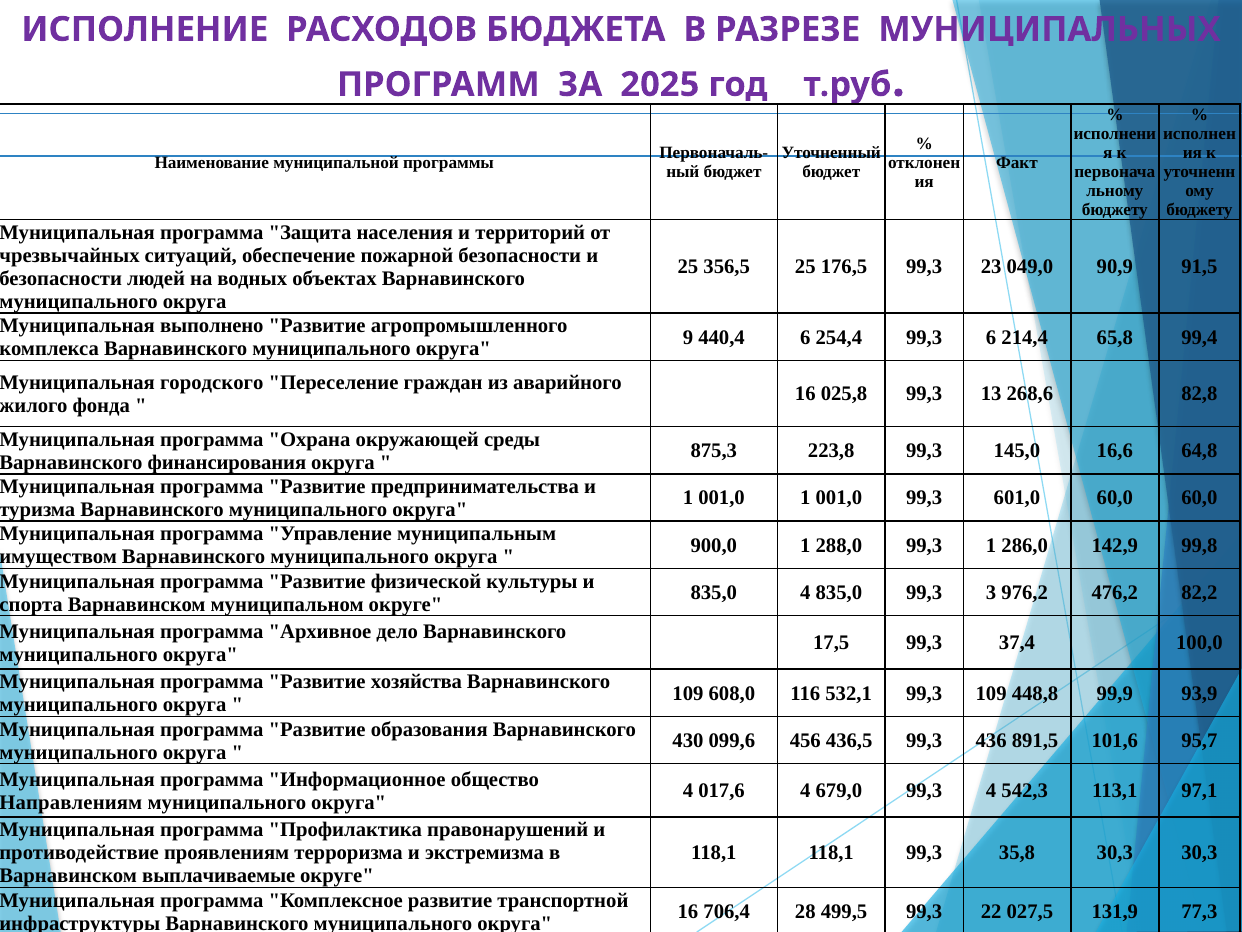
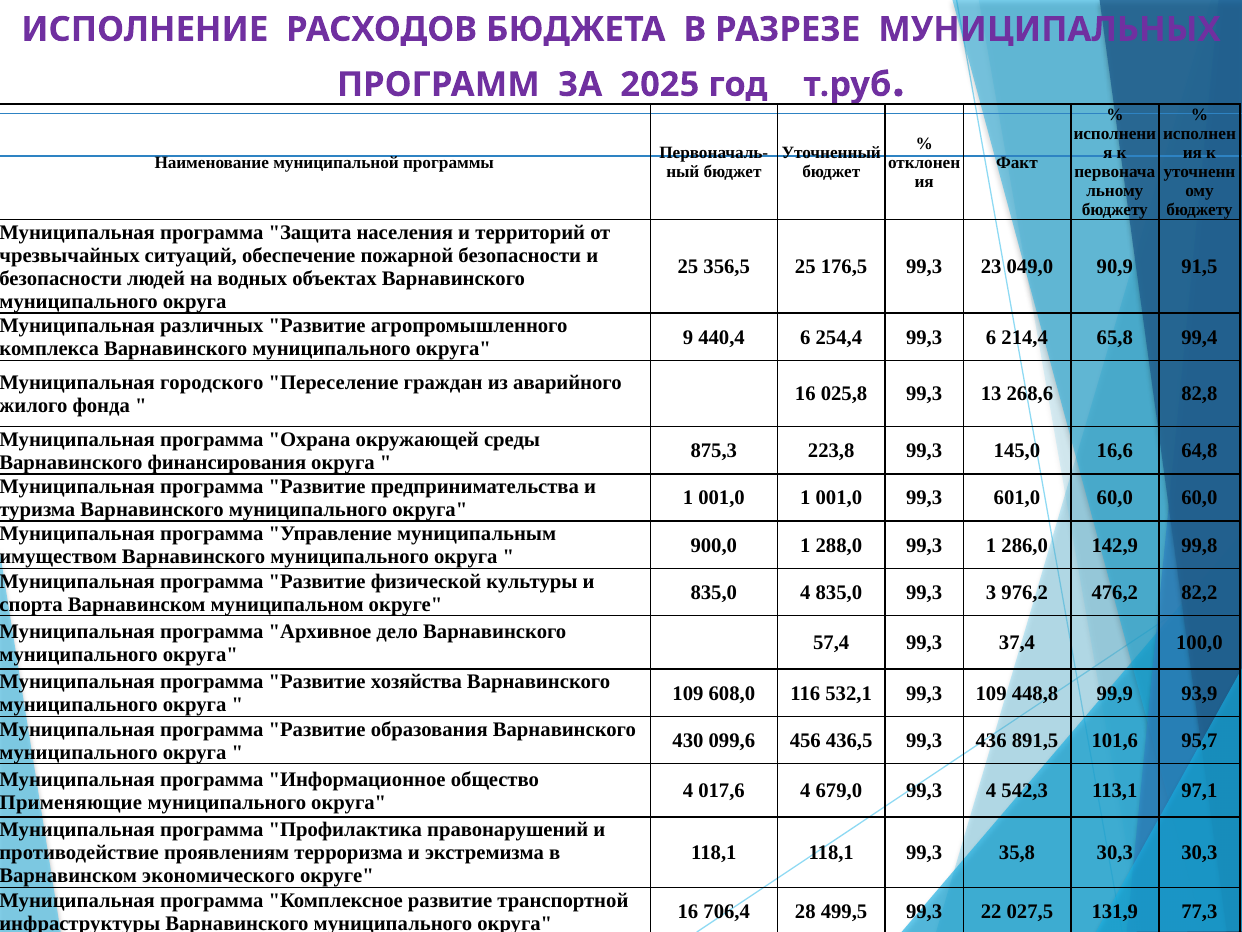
выполнено: выполнено -> различных (212, 326)
17,5: 17,5 -> 57,4 (831, 643)
Направлениям: Направлениям -> Применяющие (71, 802)
выплачиваемые: выплачиваемые -> экономического (219, 875)
